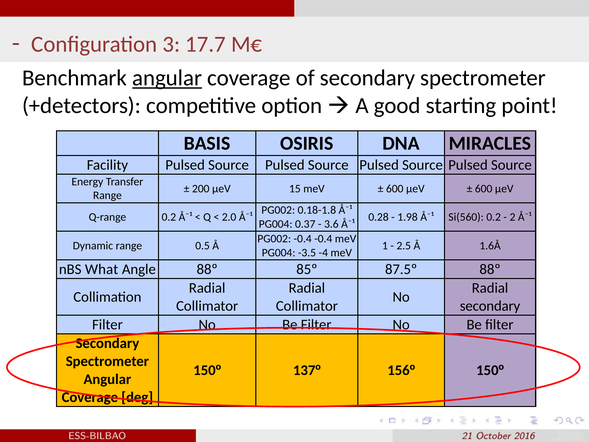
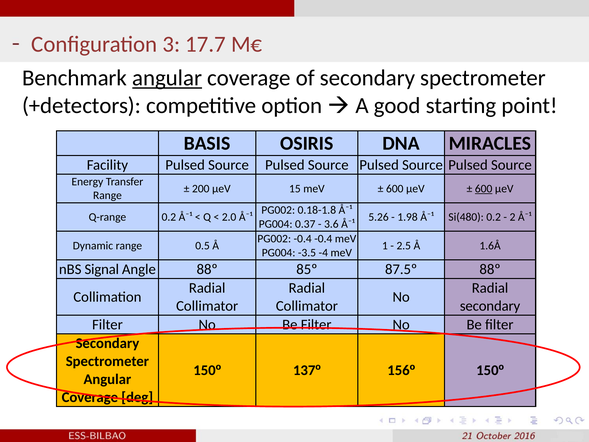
600 underline: none -> present (484, 188)
0.28: 0.28 -> 5.26 (379, 217)
Si(560: Si(560 -> Si(480 (466, 217)
What: What -> Signal (102, 269)
